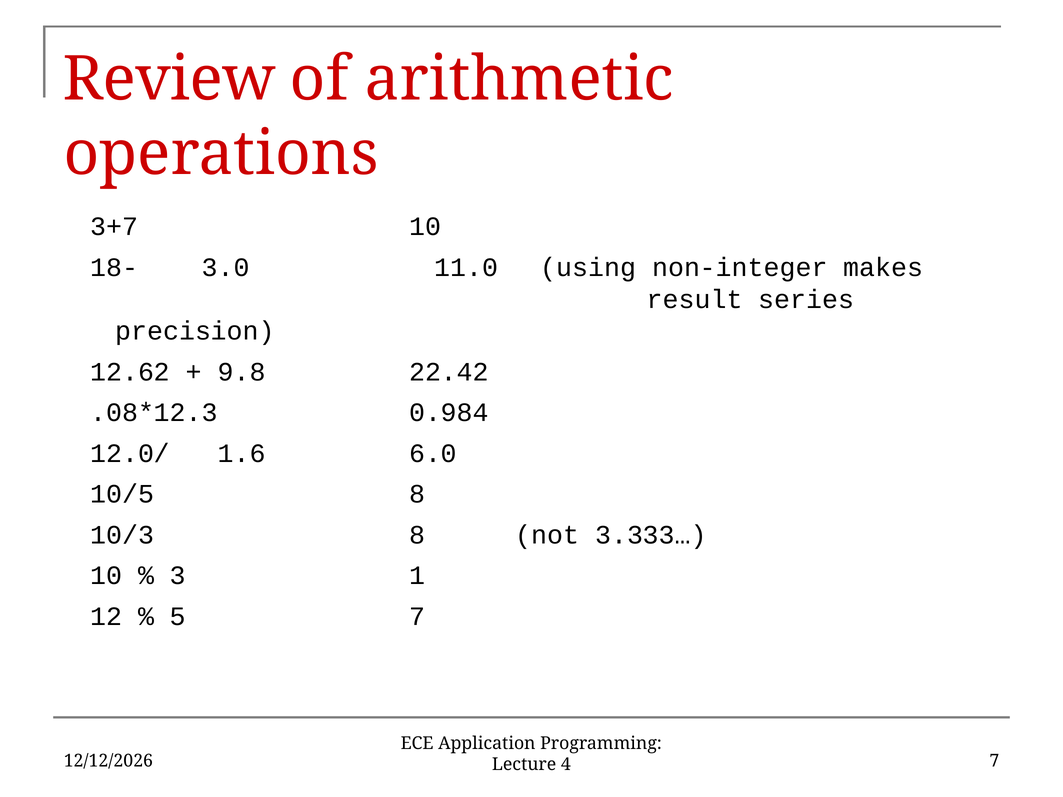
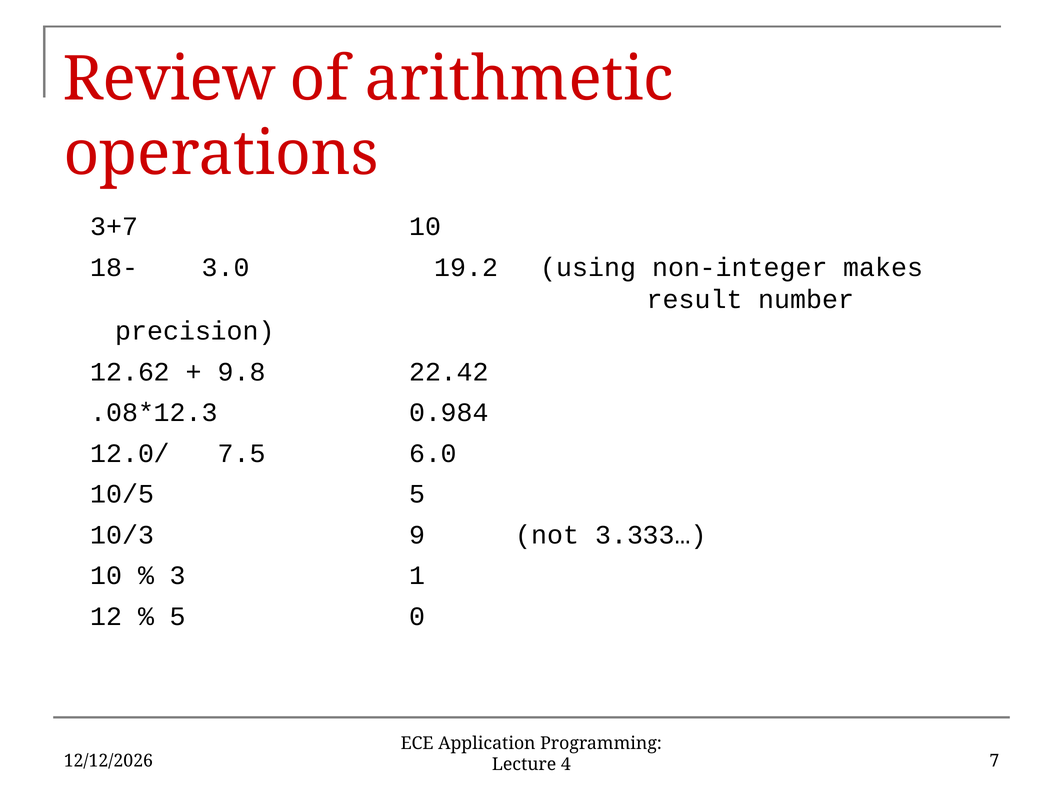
11.0: 11.0 -> 19.2 (466, 267)
series: series -> number (806, 299)
1.6: 1.6 -> 7.5 (242, 454)
10/5 8: 8 -> 5 (417, 494)
10/3 8: 8 -> 9 (417, 535)
5 7: 7 -> 0 (417, 617)
